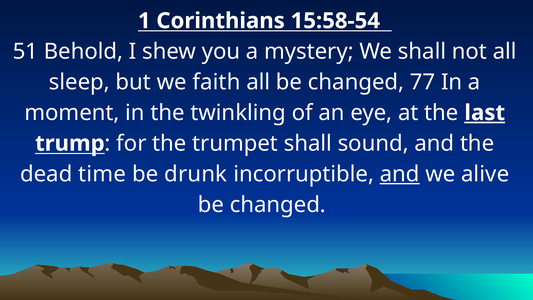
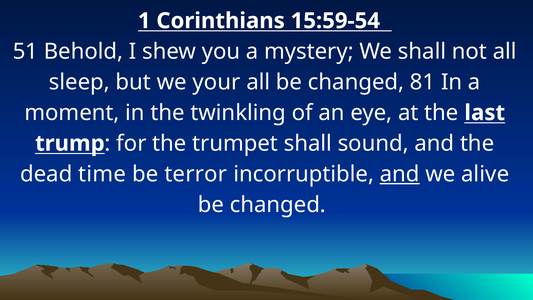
15:58-54: 15:58-54 -> 15:59-54 (335, 21)
faith: faith -> your (216, 82)
77: 77 -> 81 (423, 82)
last underline: present -> none (485, 113)
drunk: drunk -> terror (196, 174)
